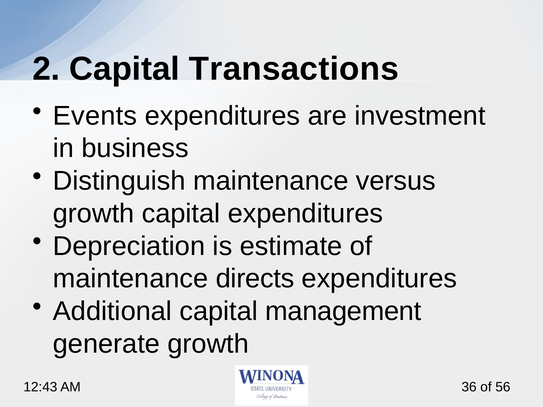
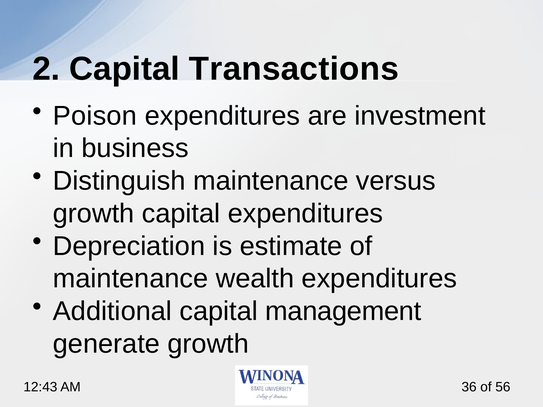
Events: Events -> Poison (95, 116)
directs: directs -> wealth (255, 279)
